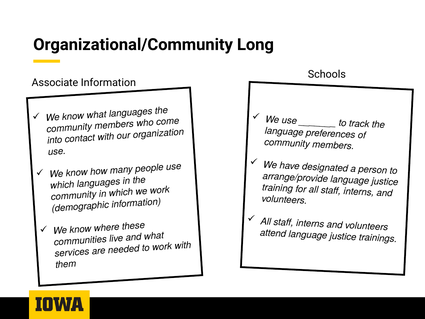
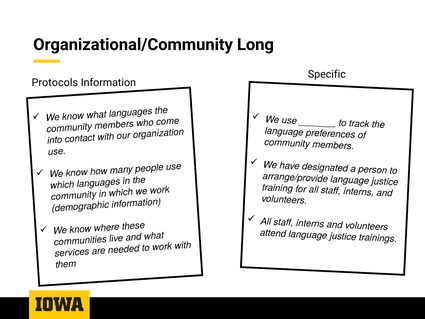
Schools: Schools -> Specific (327, 74)
Associate: Associate -> Protocols (55, 82)
